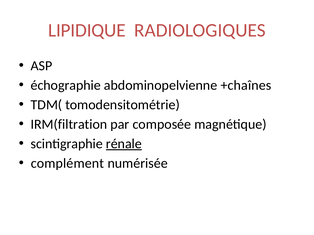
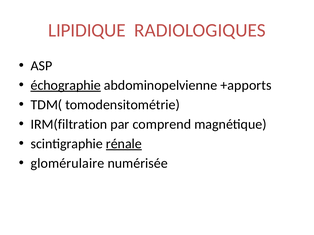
échographie underline: none -> present (66, 85)
+chaînes: +chaînes -> +apports (246, 85)
composée: composée -> comprend (162, 125)
complément: complément -> glomérulaire (67, 164)
